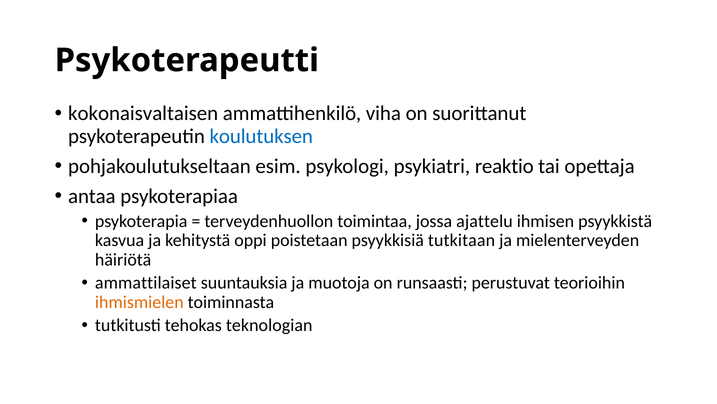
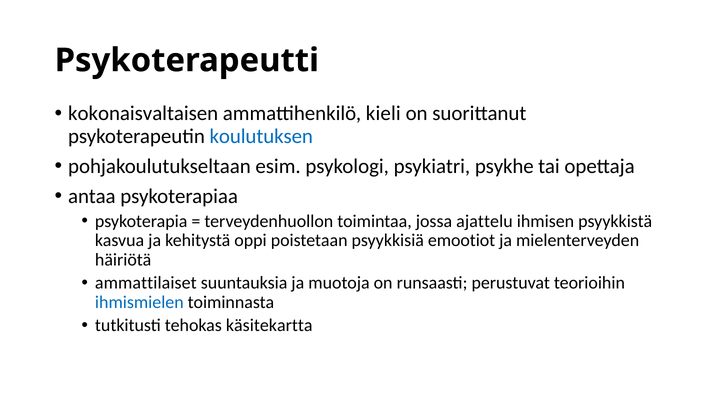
viha: viha -> kieli (383, 113)
reaktio: reaktio -> psykhe (504, 166)
tutkitaan: tutkitaan -> emootiot (462, 240)
ihmismielen colour: orange -> blue (139, 302)
teknologian: teknologian -> käsitekartta (269, 325)
